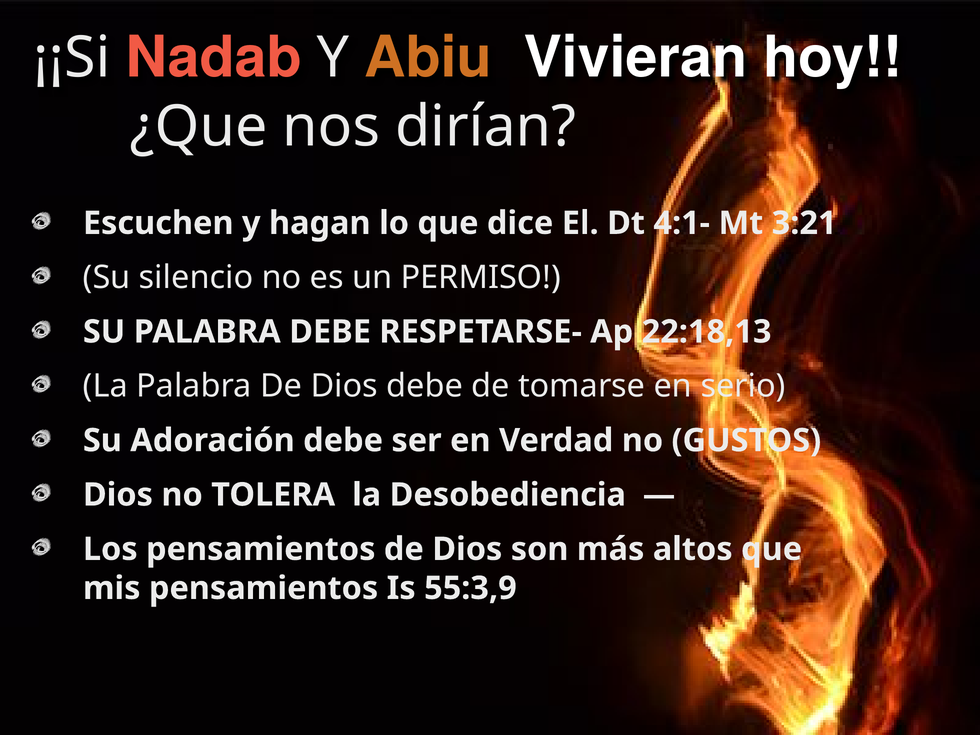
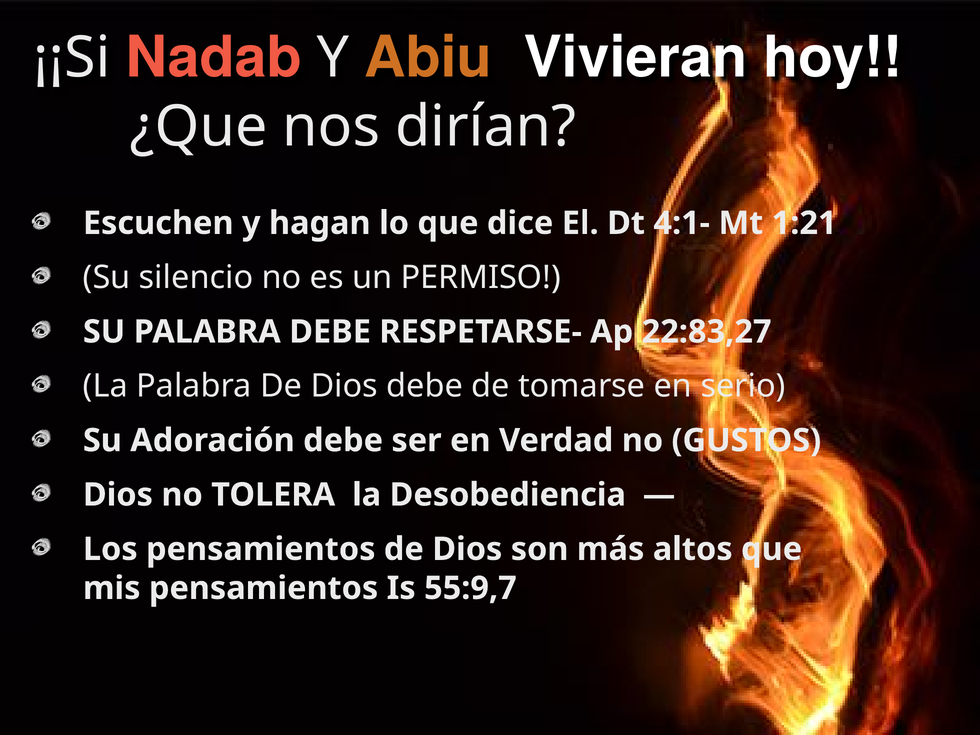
3:21: 3:21 -> 1:21 (804, 223)
22:18,13: 22:18,13 -> 22:83,27 (707, 332)
55:3,9: 55:3,9 -> 55:9,7 (470, 588)
